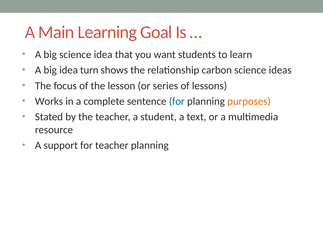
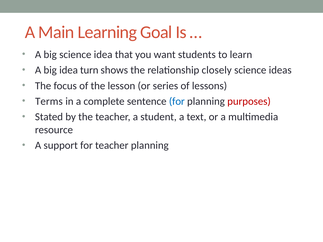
carbon: carbon -> closely (217, 70)
Works: Works -> Terms (49, 101)
purposes colour: orange -> red (249, 101)
